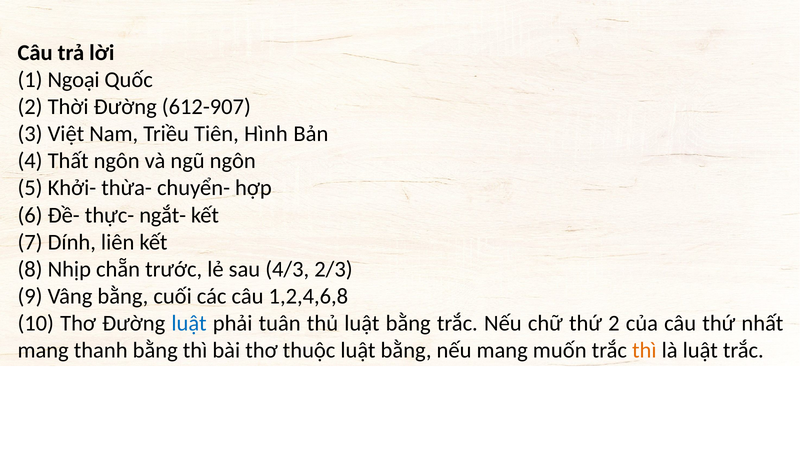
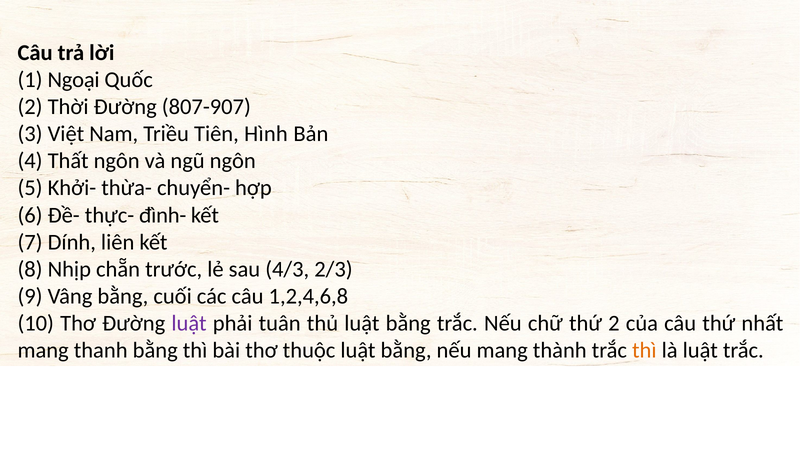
612-907: 612-907 -> 807-907 (206, 107)
ngắt-: ngắt- -> đình- (163, 215)
luật colour: blue -> purple (189, 323)
muốn: muốn -> thành (560, 350)
